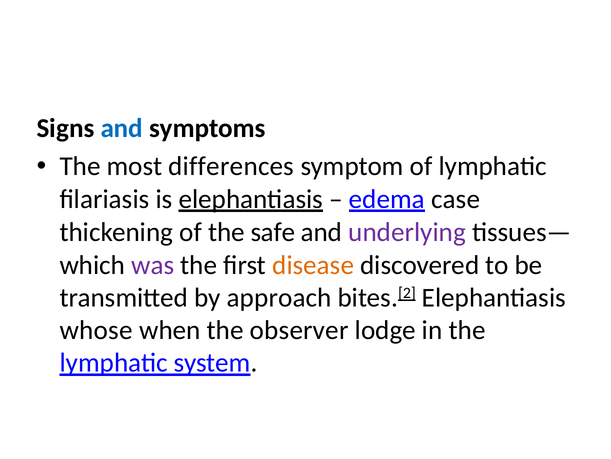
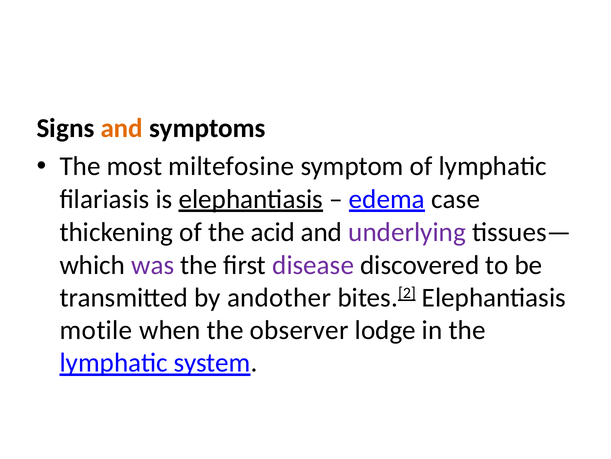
and colour: blue -> orange (122, 128)
differences: differences -> miltefosine (231, 166)
safe: safe -> acid (273, 232)
disease colour: orange -> purple (313, 265)
approach: approach -> andother (279, 297)
whose: whose -> motile (96, 330)
